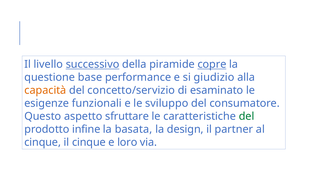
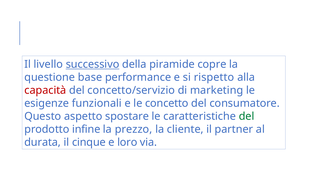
copre underline: present -> none (212, 64)
giudizio: giudizio -> rispetto (214, 77)
capacità colour: orange -> red (45, 90)
esaminato: esaminato -> marketing (217, 90)
sviluppo: sviluppo -> concetto (167, 103)
sfruttare: sfruttare -> spostare (127, 116)
basata: basata -> prezzo (134, 129)
design: design -> cliente (185, 129)
cinque: cinque -> durata (43, 142)
